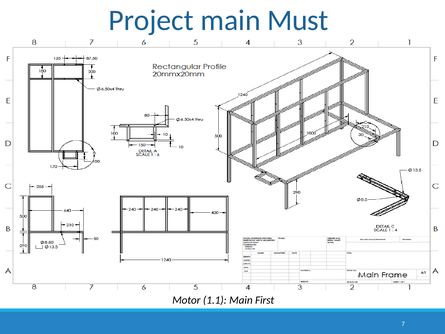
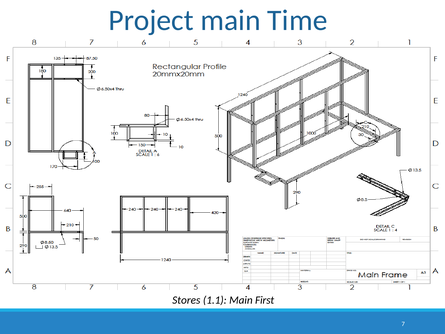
Must: Must -> Time (297, 20)
Motor: Motor -> Stores (186, 300)
